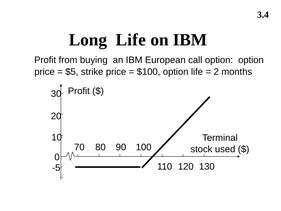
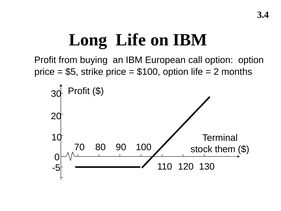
used: used -> them (225, 149)
